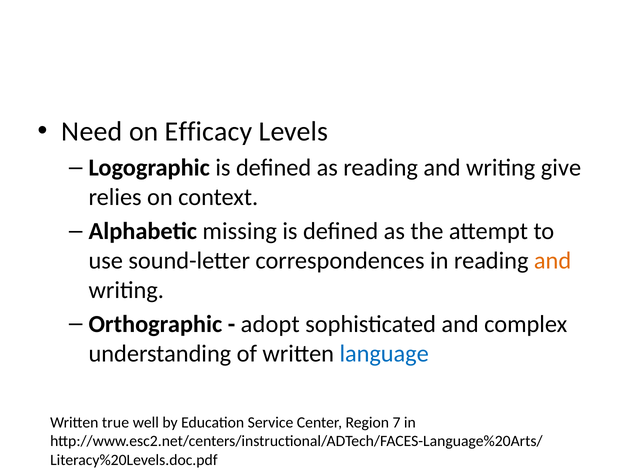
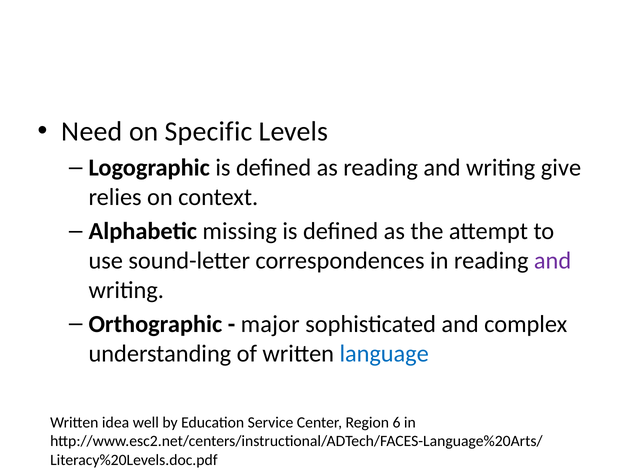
Efficacy: Efficacy -> Specific (209, 132)
and colour: orange -> purple (553, 260)
adopt: adopt -> major (270, 324)
true: true -> idea (116, 422)
7: 7 -> 6 (397, 422)
